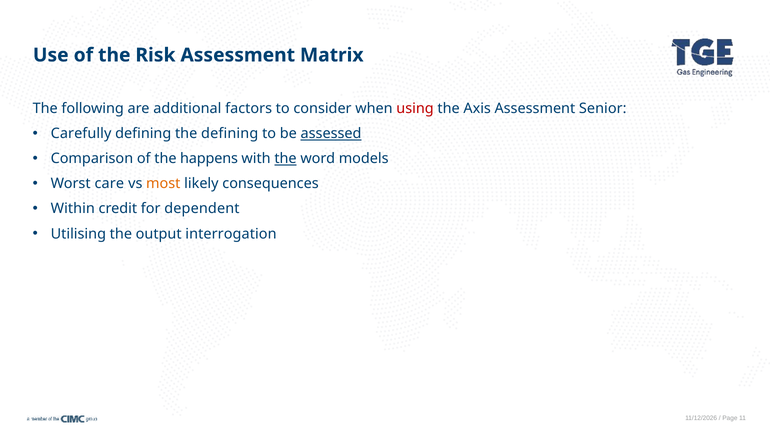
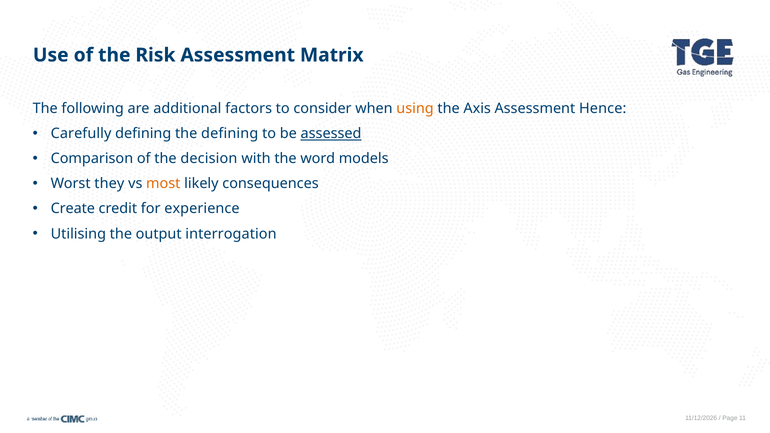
using colour: red -> orange (415, 109)
Senior: Senior -> Hence (603, 109)
happens: happens -> decision (209, 159)
the underline: present -> none (286, 159)
care: care -> they (109, 184)
Within: Within -> Create (73, 209)
dependent: dependent -> experience (202, 209)
